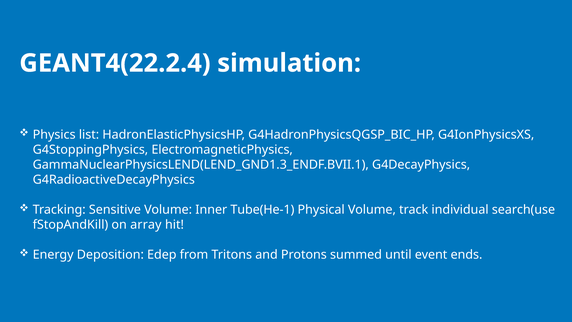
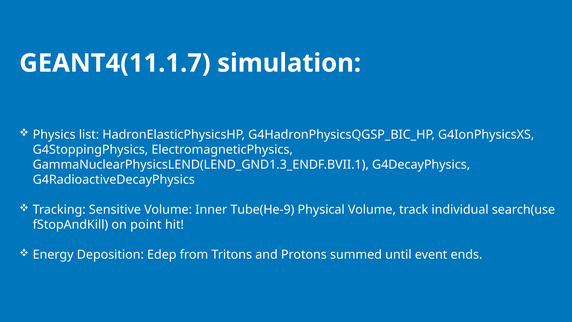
GEANT4(22.2.4: GEANT4(22.2.4 -> GEANT4(11.1.7 (115, 63)
Tube(He-1: Tube(He-1 -> Tube(He-9 (262, 210)
array: array -> point (146, 225)
